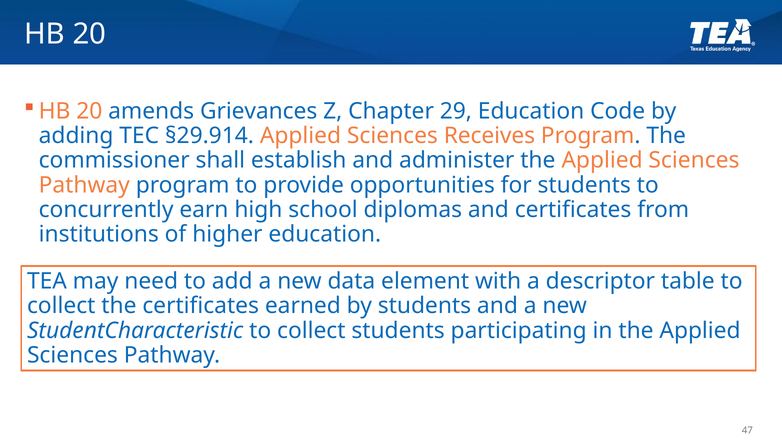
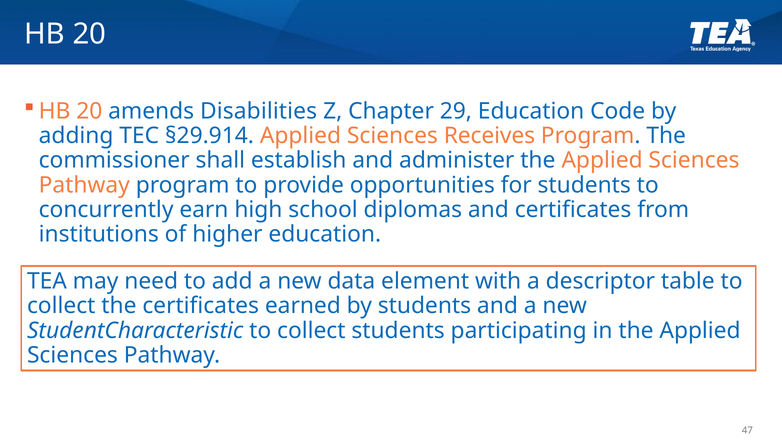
Grievances: Grievances -> Disabilities (259, 111)
